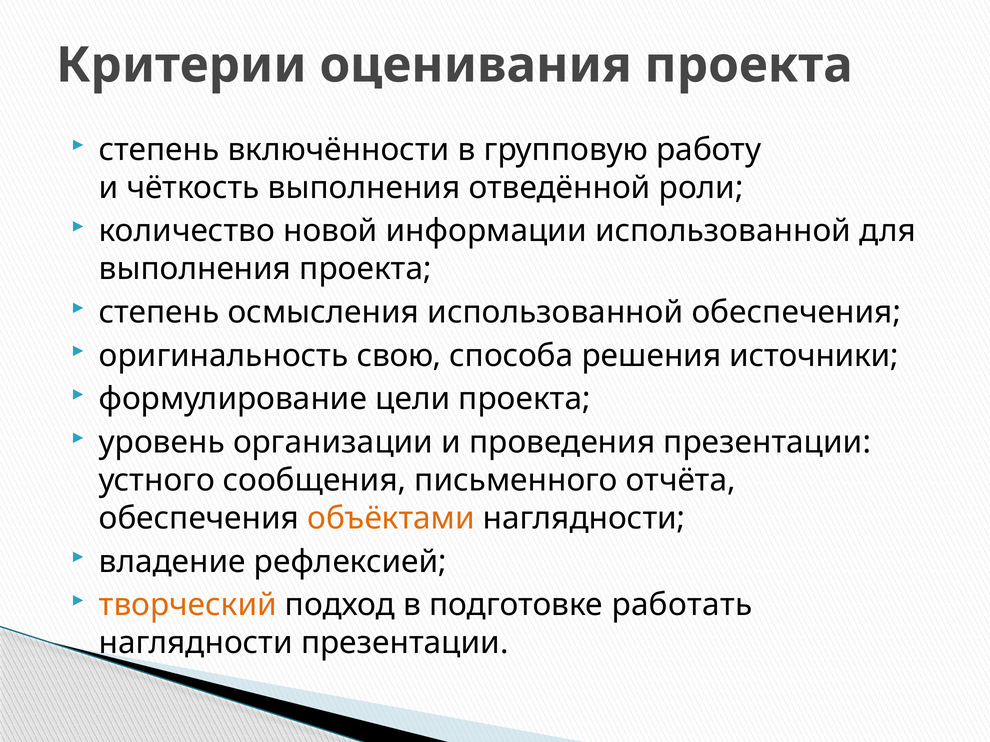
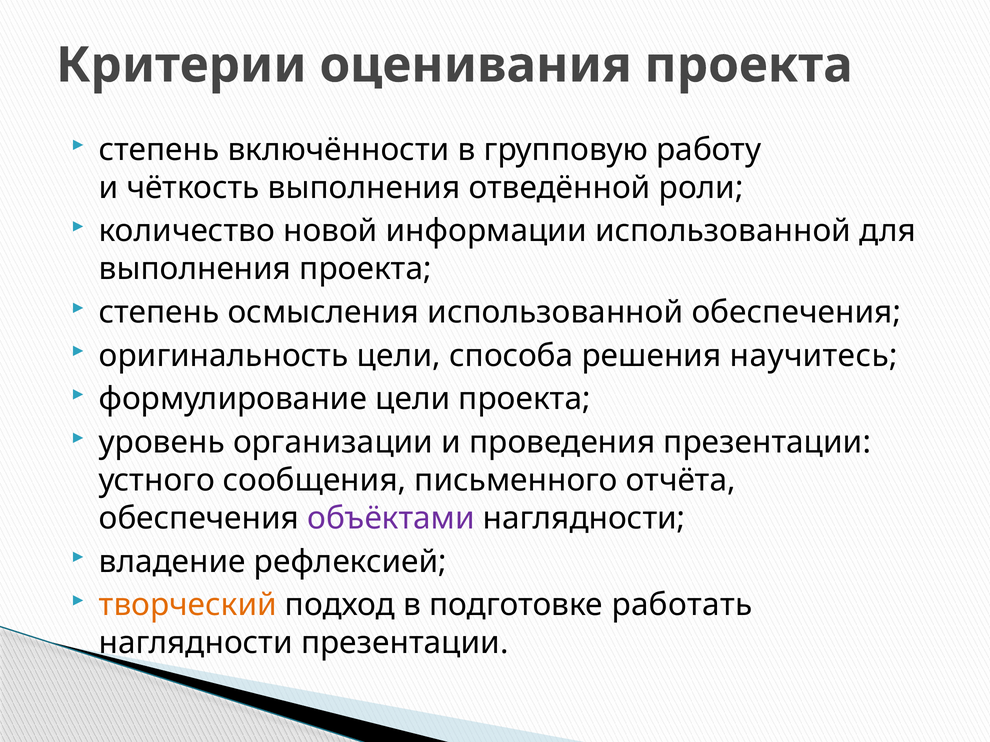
оригинальность свою: свою -> цели (399, 356)
источники: источники -> научитесь (814, 356)
объёктами colour: orange -> purple (391, 519)
